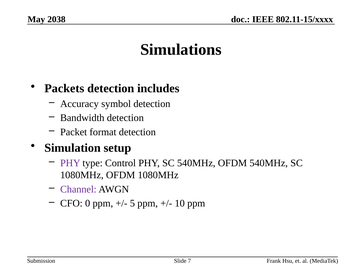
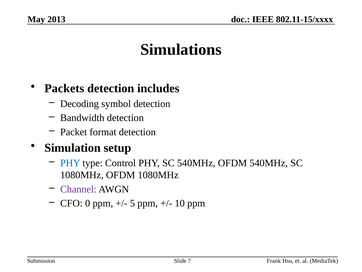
2038: 2038 -> 2013 (56, 19)
Accuracy: Accuracy -> Decoding (80, 103)
PHY colour: purple -> blue (70, 163)
